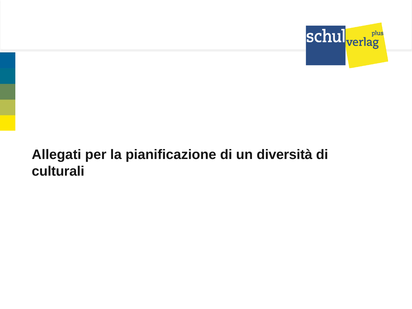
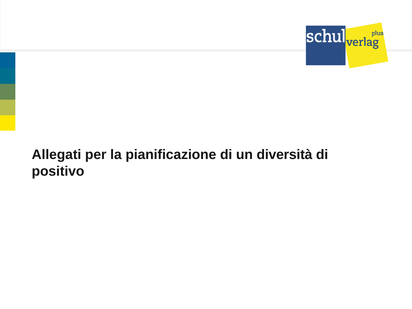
culturali: culturali -> positivo (58, 171)
